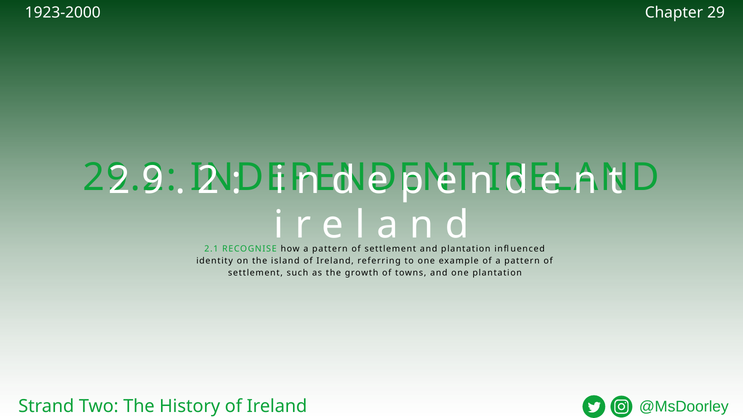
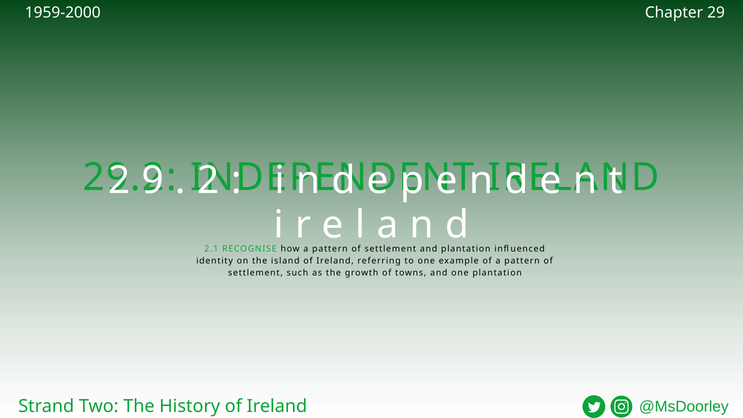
1923-2000: 1923-2000 -> 1959-2000 (63, 13)
